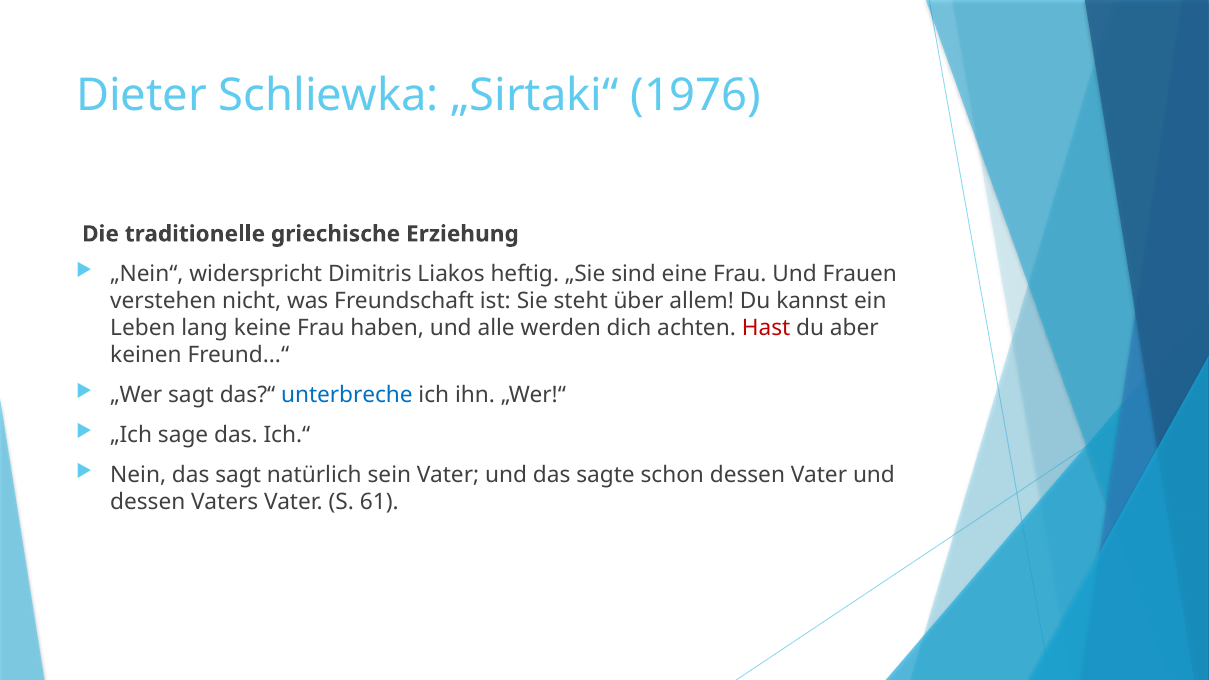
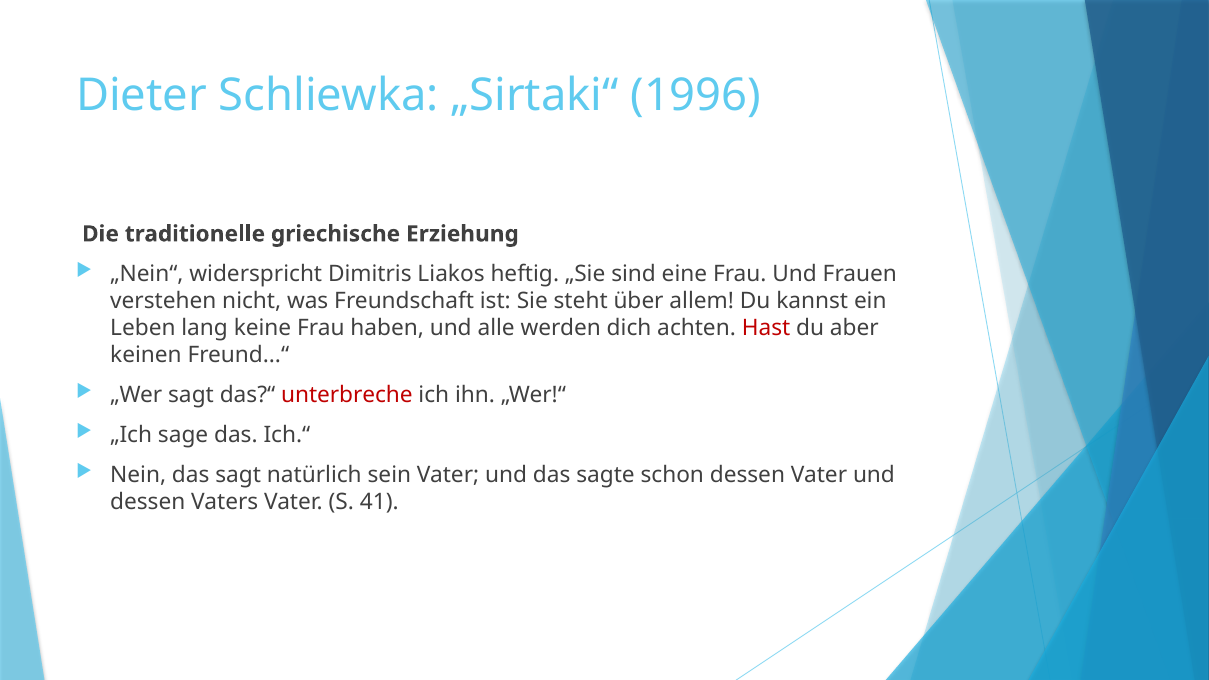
1976: 1976 -> 1996 (696, 95)
unterbreche colour: blue -> red (347, 395)
61: 61 -> 41 (379, 502)
